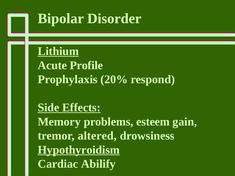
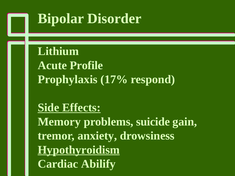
Lithium underline: present -> none (58, 51)
20%: 20% -> 17% (114, 80)
esteem: esteem -> suicide (153, 122)
altered: altered -> anxiety (97, 136)
